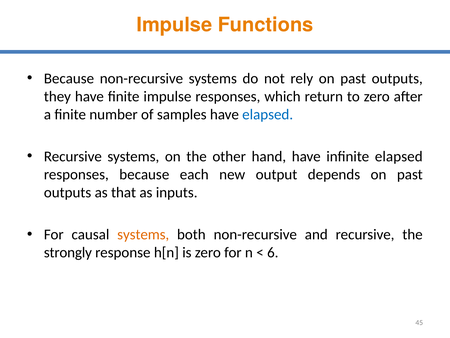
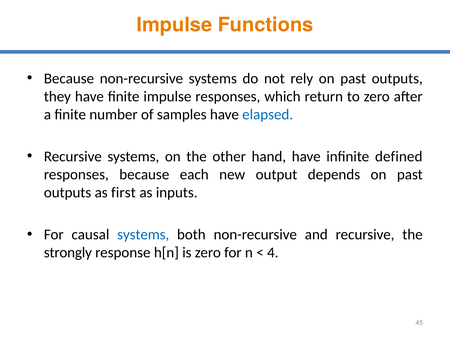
infinite elapsed: elapsed -> defined (399, 156)
that: that -> first (123, 192)
systems colour: orange -> blue (143, 234)
6: 6 -> 4 (273, 252)
